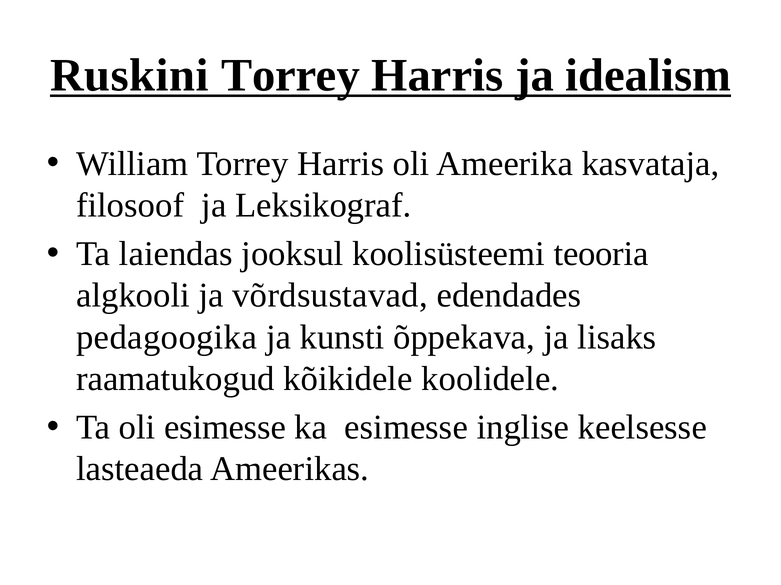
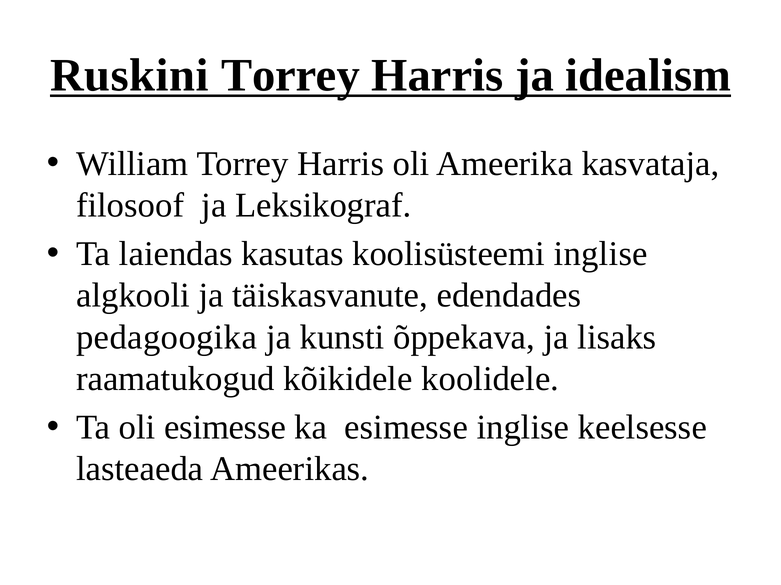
jooksul: jooksul -> kasutas (292, 254)
koolisüsteemi teooria: teooria -> inglise (601, 254)
võrdsustavad: võrdsustavad -> täiskasvanute (330, 296)
